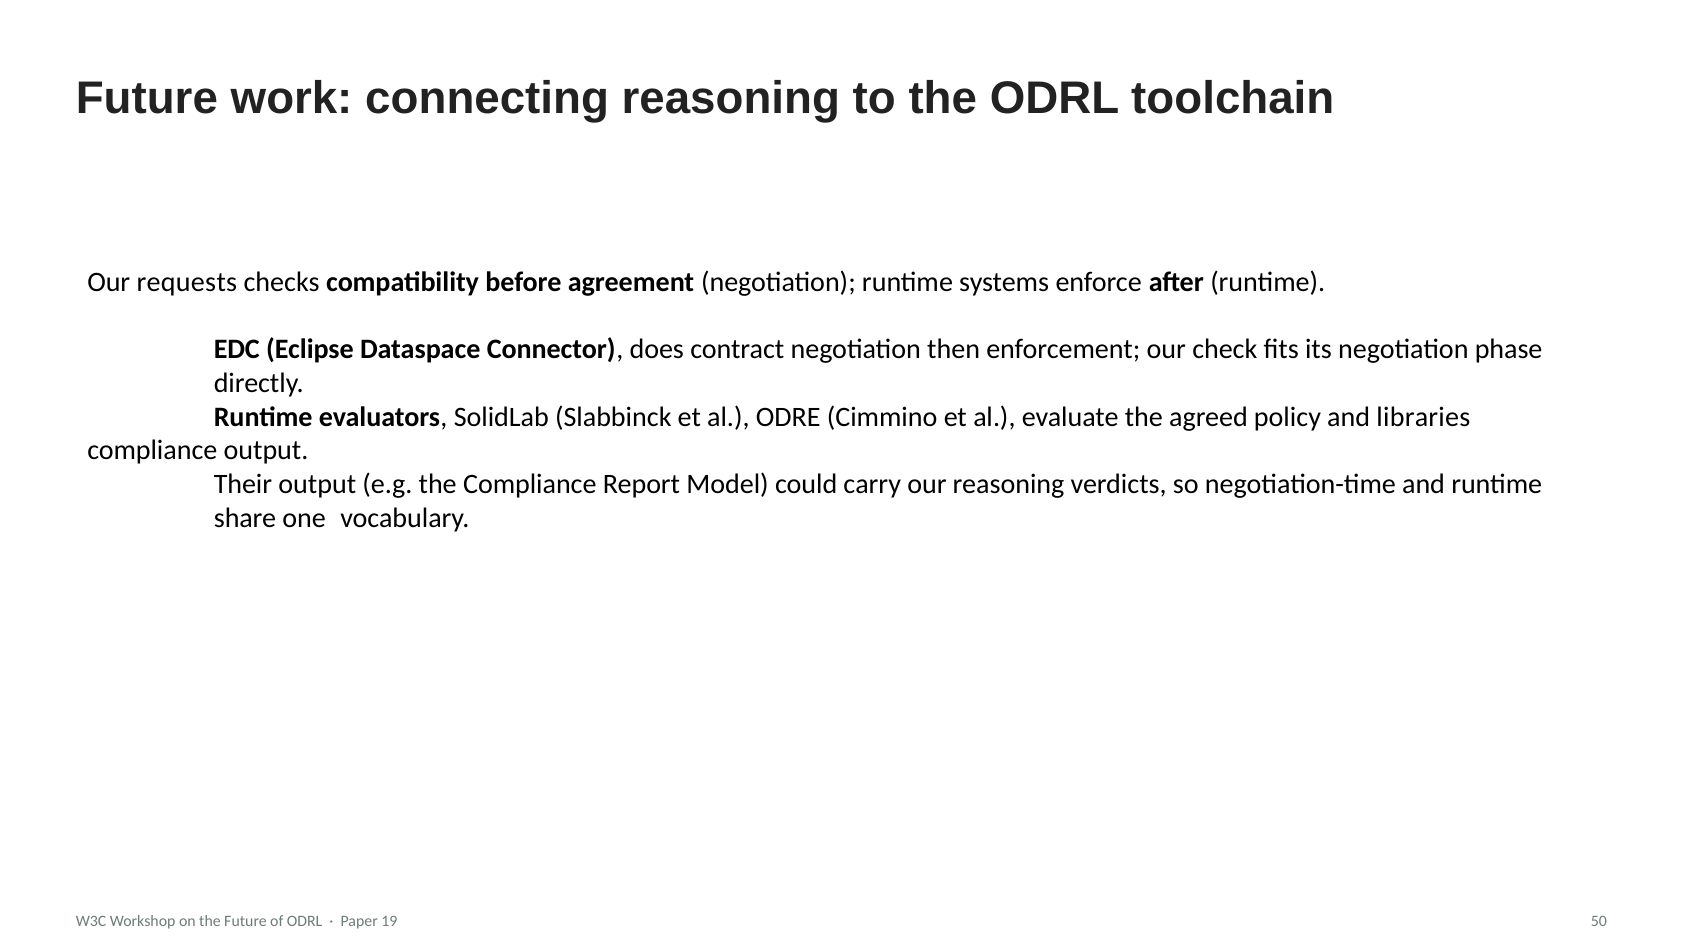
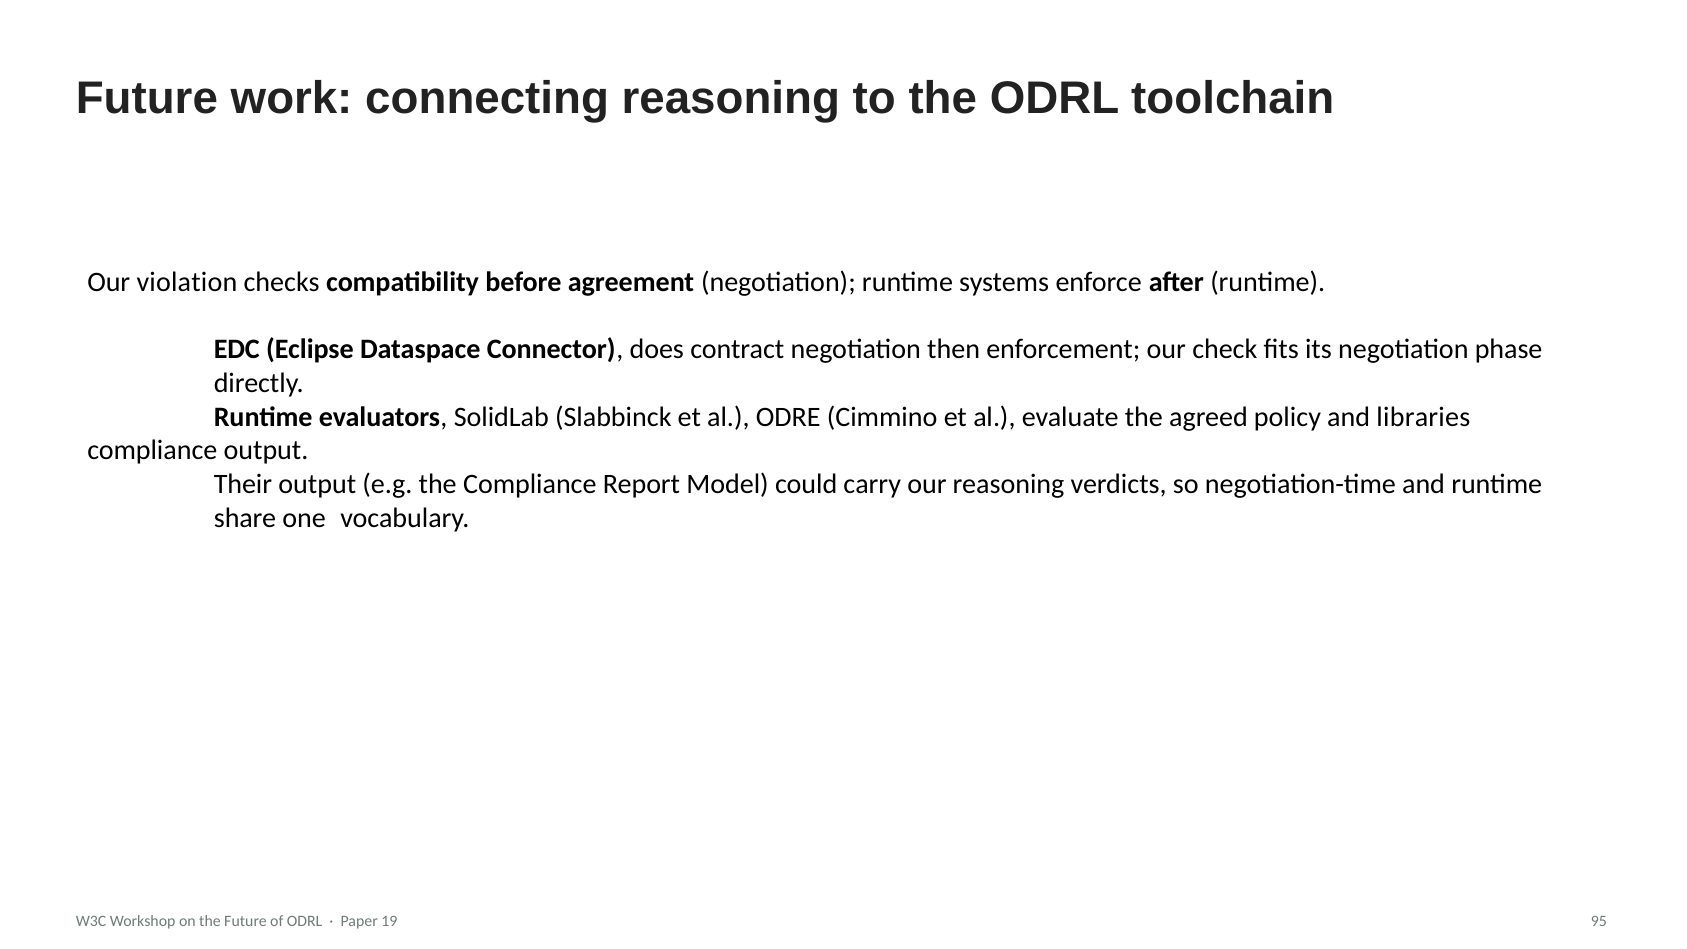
requests: requests -> violation (187, 282)
50: 50 -> 95 (1599, 921)
